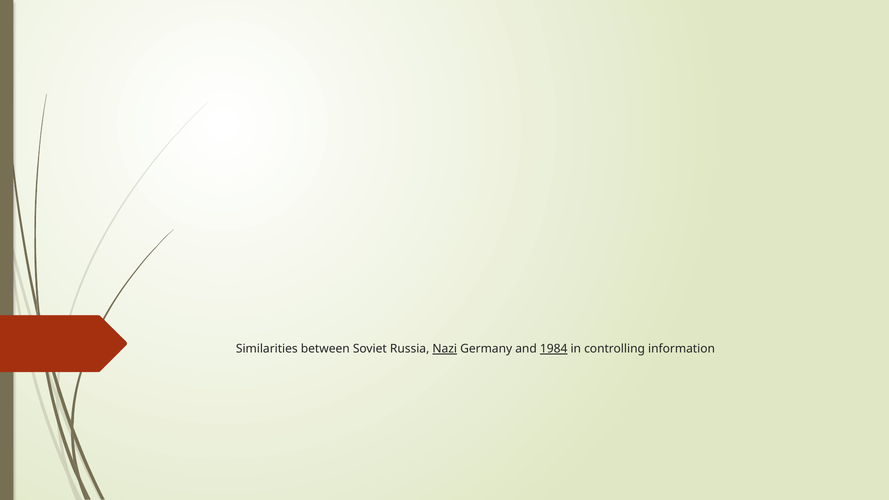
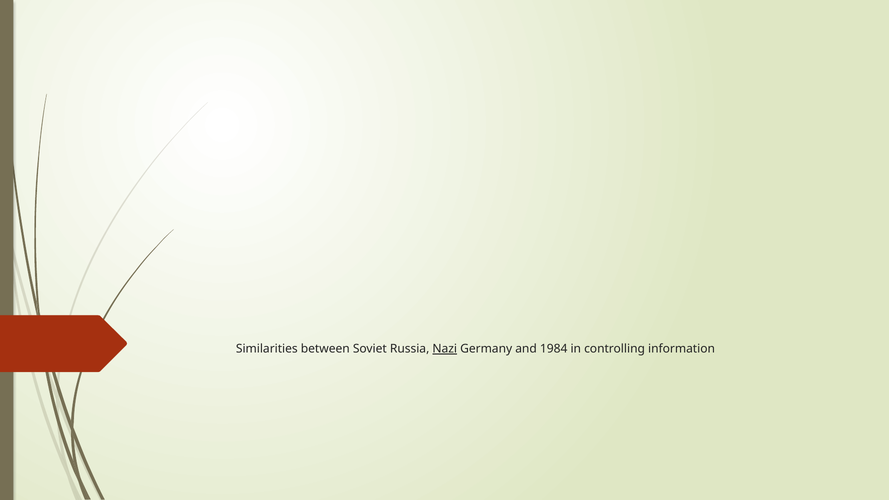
1984 underline: present -> none (554, 349)
